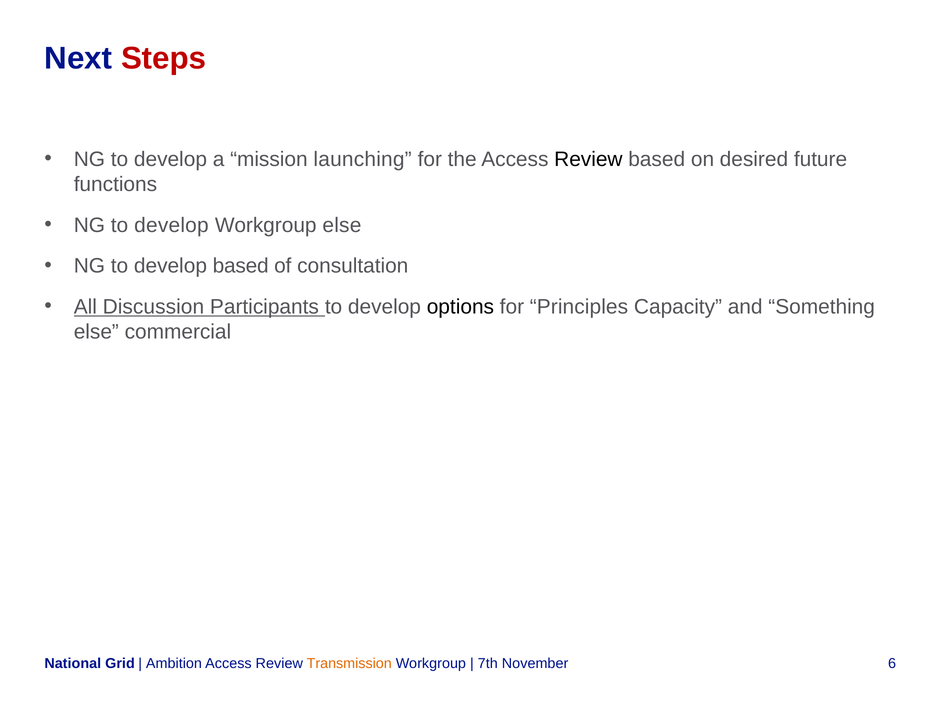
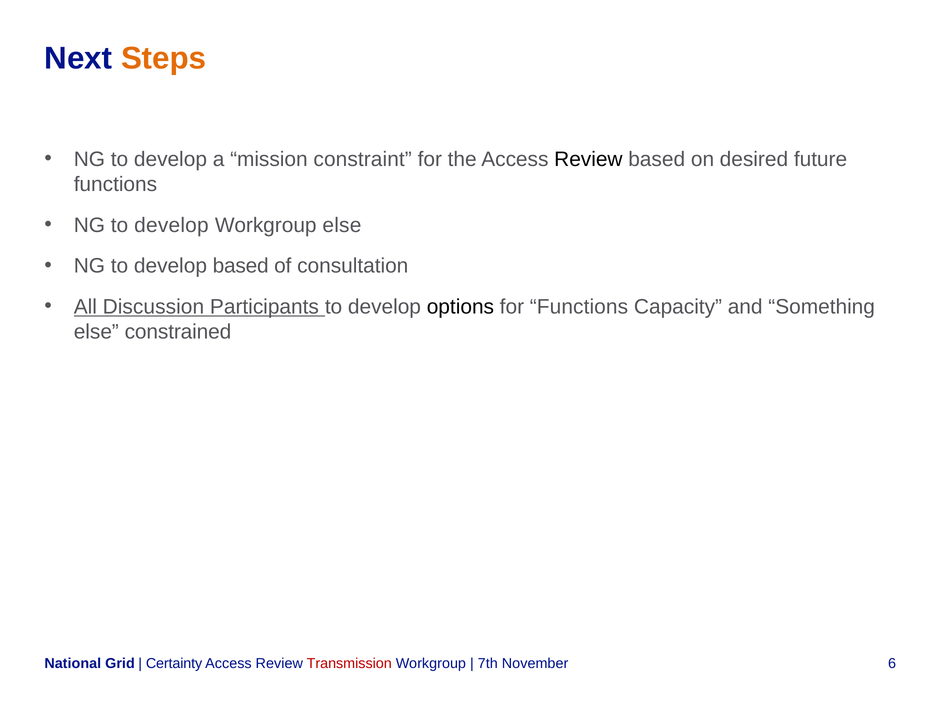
Steps colour: red -> orange (164, 58)
launching: launching -> constraint (363, 159)
for Principles: Principles -> Functions (579, 307)
commercial: commercial -> constrained (178, 332)
Ambition: Ambition -> Certainty (174, 663)
Transmission colour: orange -> red (349, 663)
